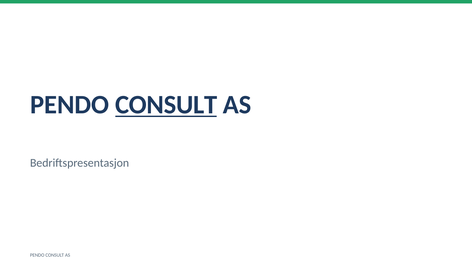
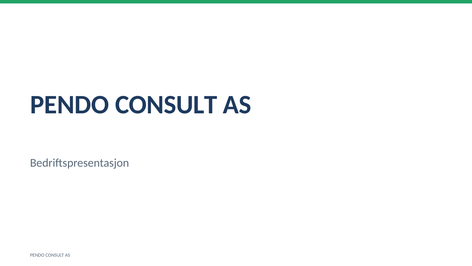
CONSULT underline: present -> none (166, 105)
